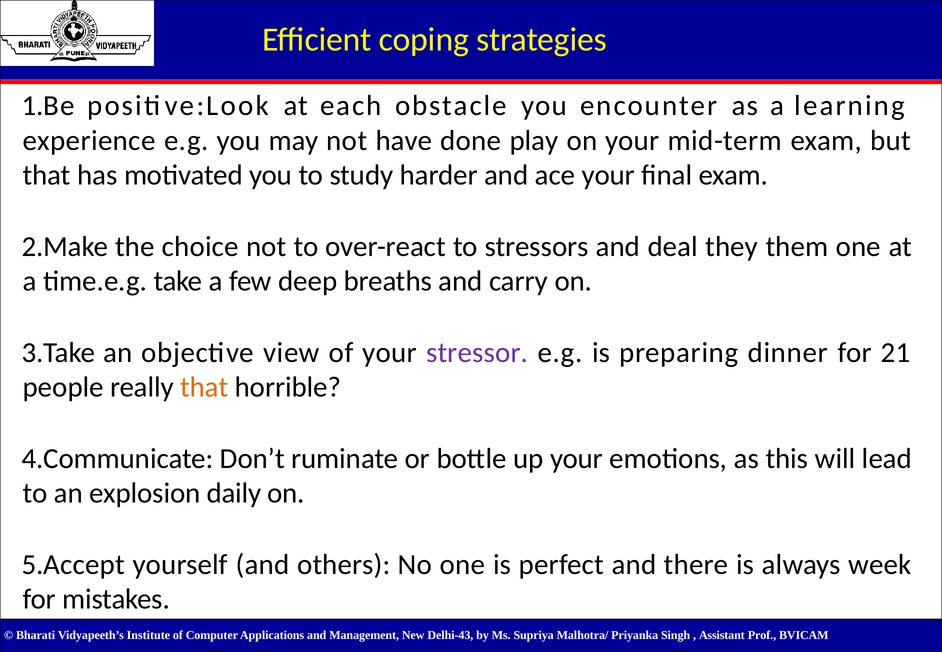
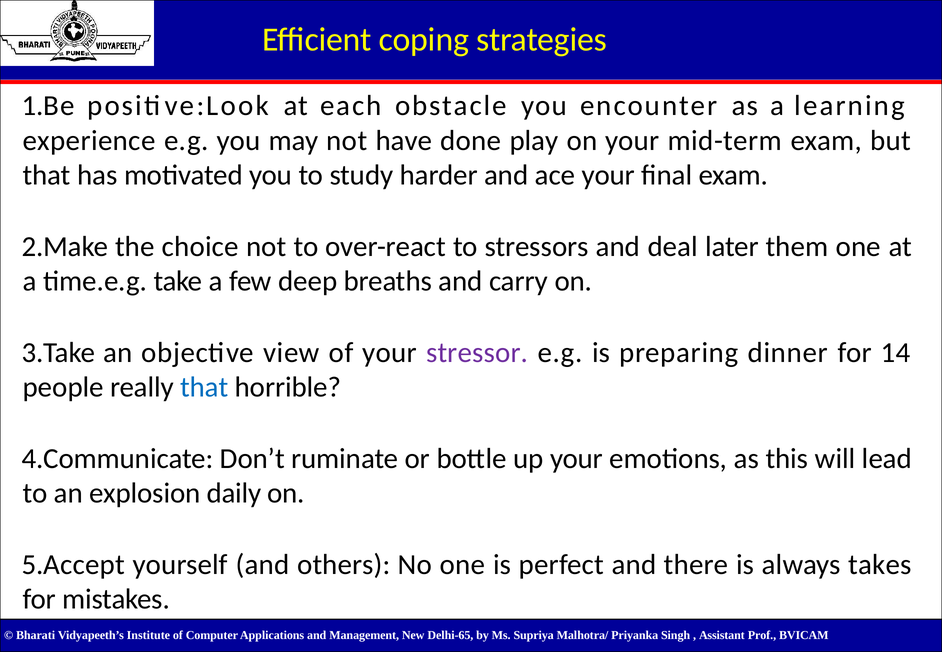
they: they -> later (732, 247)
21: 21 -> 14 (896, 353)
that colour: orange -> blue (204, 387)
week: week -> takes (880, 565)
Delhi-43: Delhi-43 -> Delhi-65 (450, 635)
